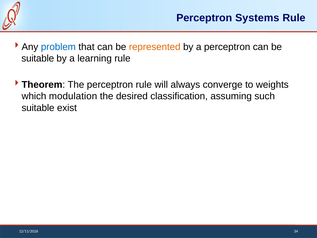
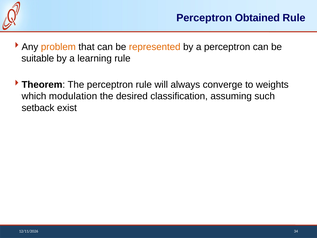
Systems: Systems -> Obtained (257, 18)
problem colour: blue -> orange (58, 47)
suitable: suitable -> setback (38, 108)
